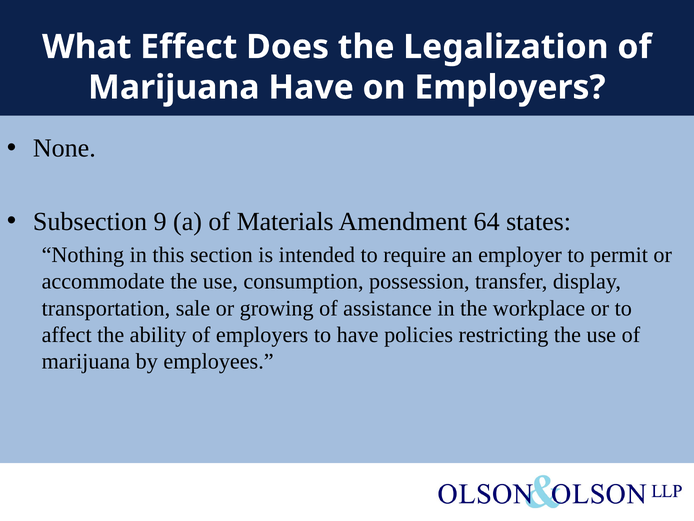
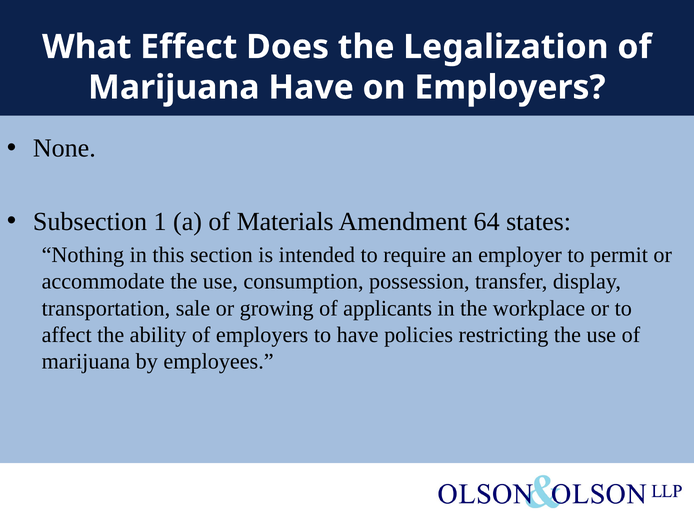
9: 9 -> 1 (160, 221)
assistance: assistance -> applicants (388, 308)
